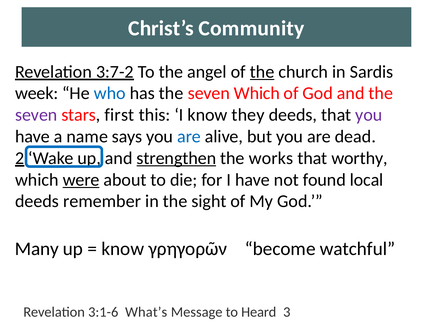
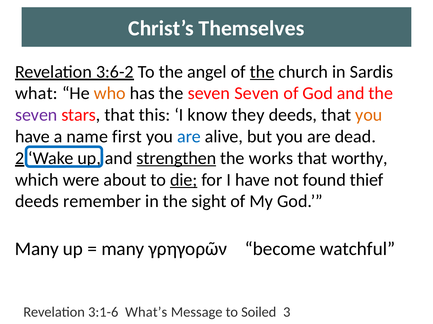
Community: Community -> Themselves (252, 29)
3:7-2: 3:7-2 -> 3:6-2 (115, 72)
week: week -> what (36, 94)
who colour: blue -> orange (110, 94)
seven Which: Which -> Seven (257, 94)
stars first: first -> that (120, 115)
you colour: purple -> orange (369, 115)
says: says -> first (127, 137)
were underline: present -> none (81, 180)
die underline: none -> present (184, 180)
local: local -> thief (367, 180)
know: know -> many (123, 249)
Heard: Heard -> Soiled (259, 313)
